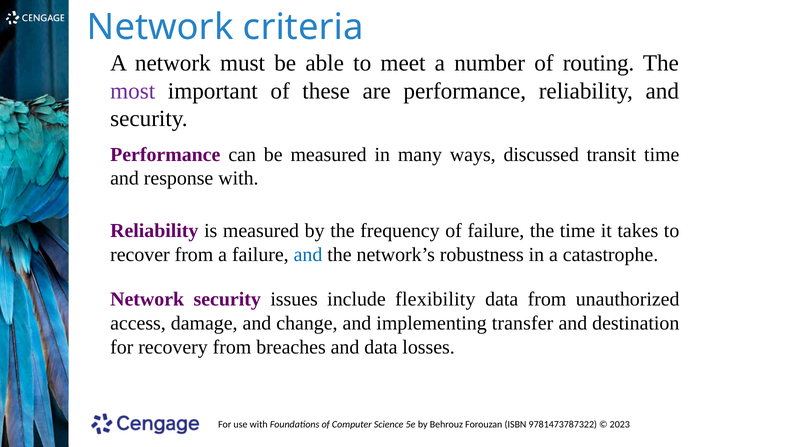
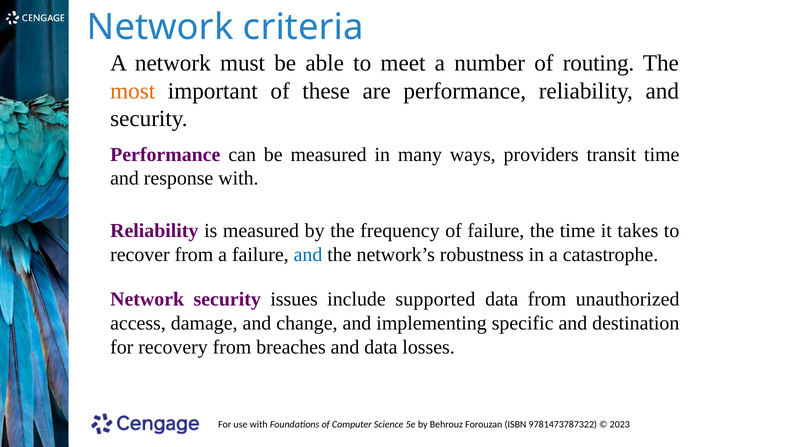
most colour: purple -> orange (133, 91)
discussed: discussed -> providers (541, 155)
flexibility: flexibility -> supported (435, 299)
transfer: transfer -> specific (523, 323)
